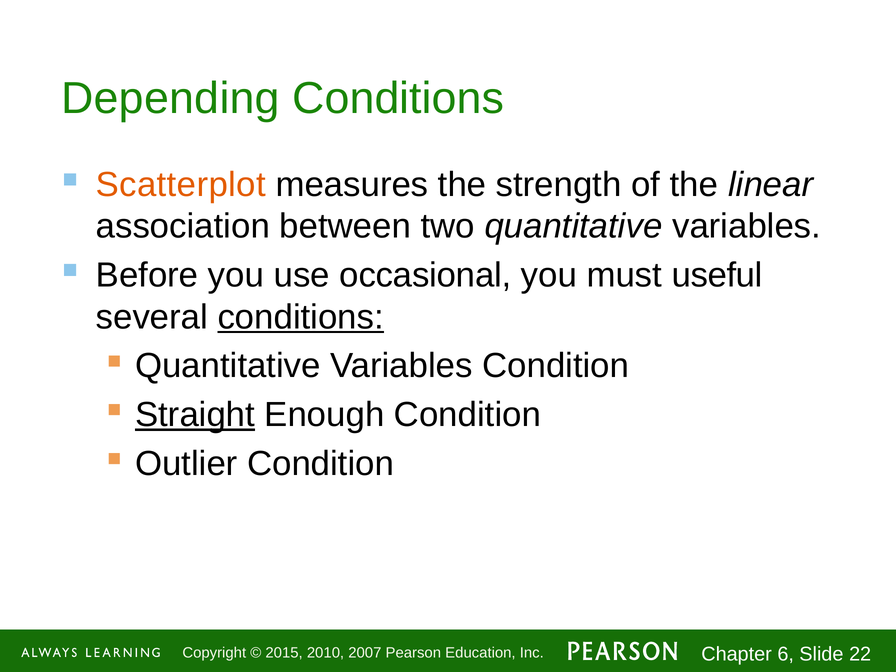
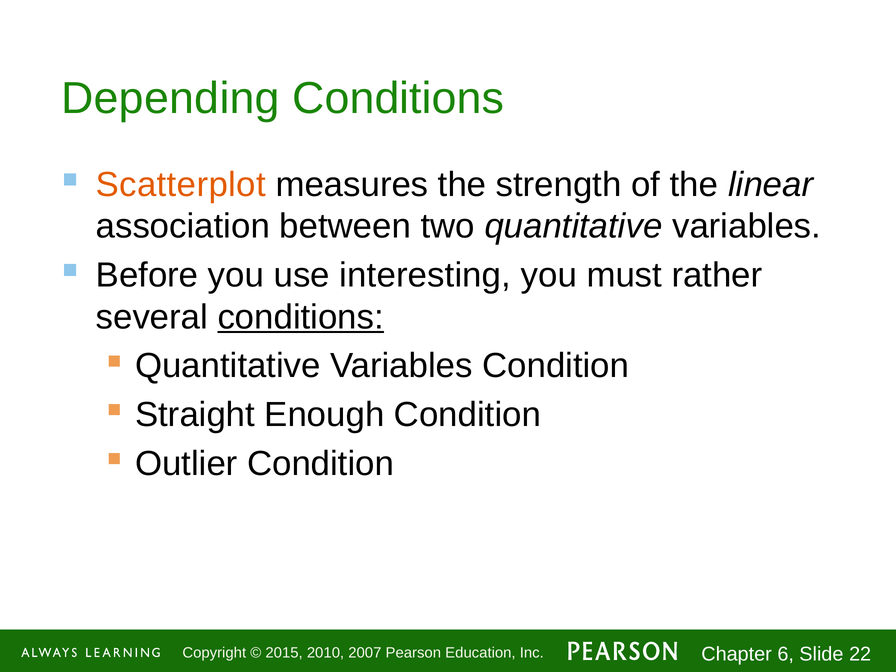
occasional: occasional -> interesting (425, 275)
useful: useful -> rather (717, 275)
Straight underline: present -> none (195, 415)
